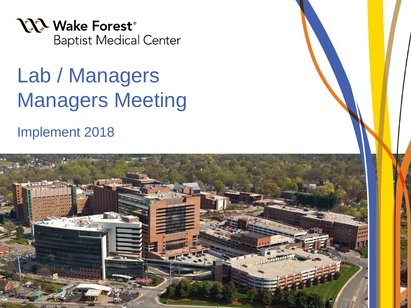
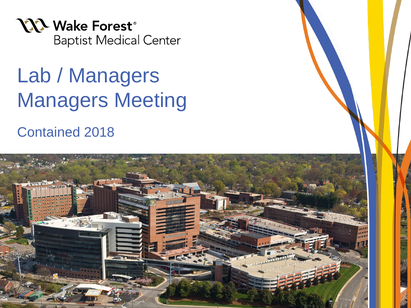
Implement: Implement -> Contained (49, 132)
